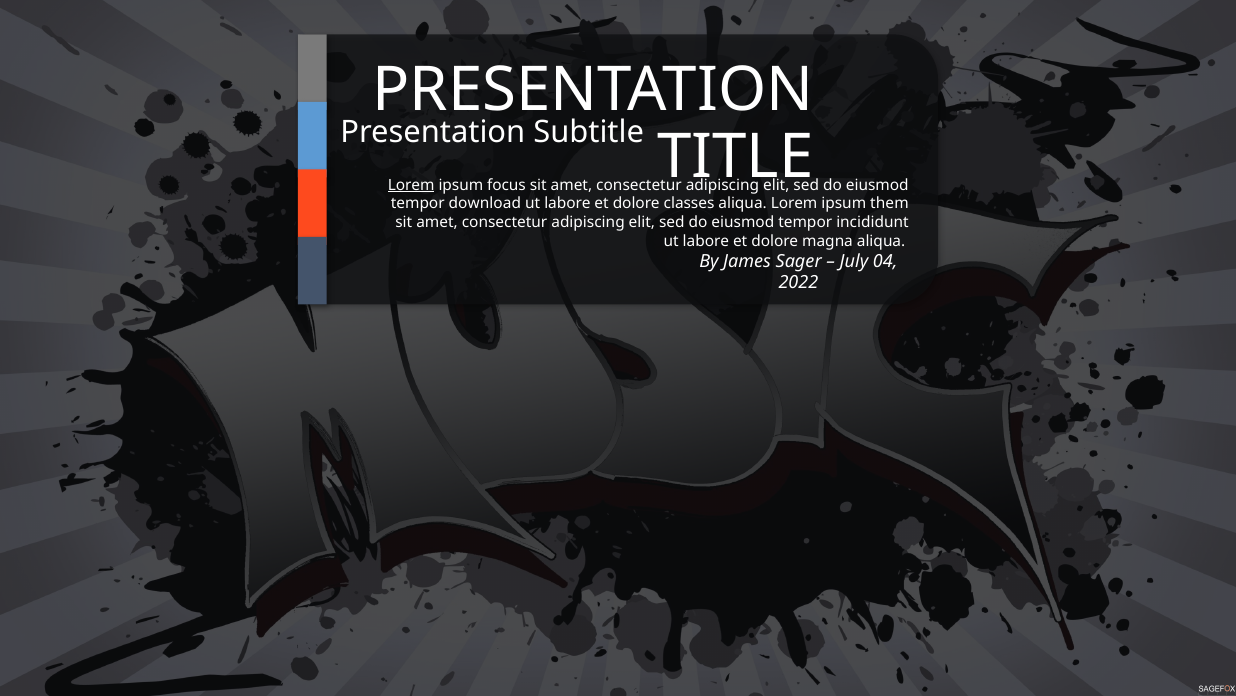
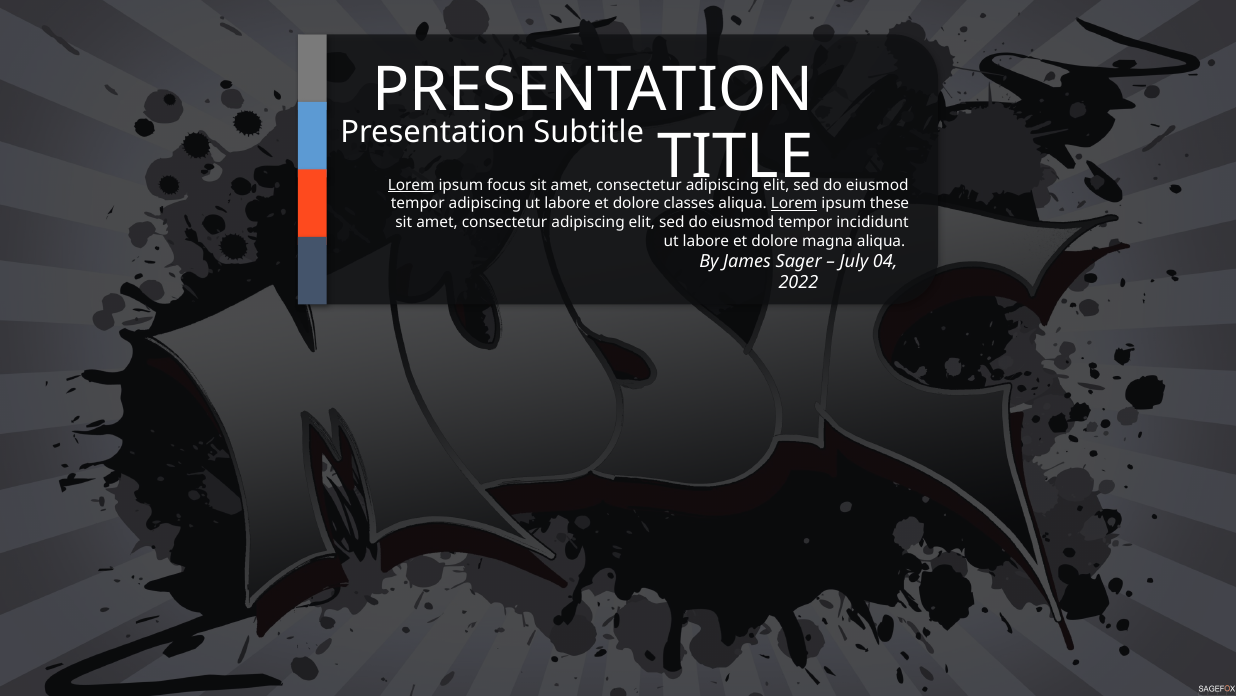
tempor download: download -> adipiscing (485, 204)
Lorem underline: none -> present (794, 204)
them: them -> these (890, 204)
